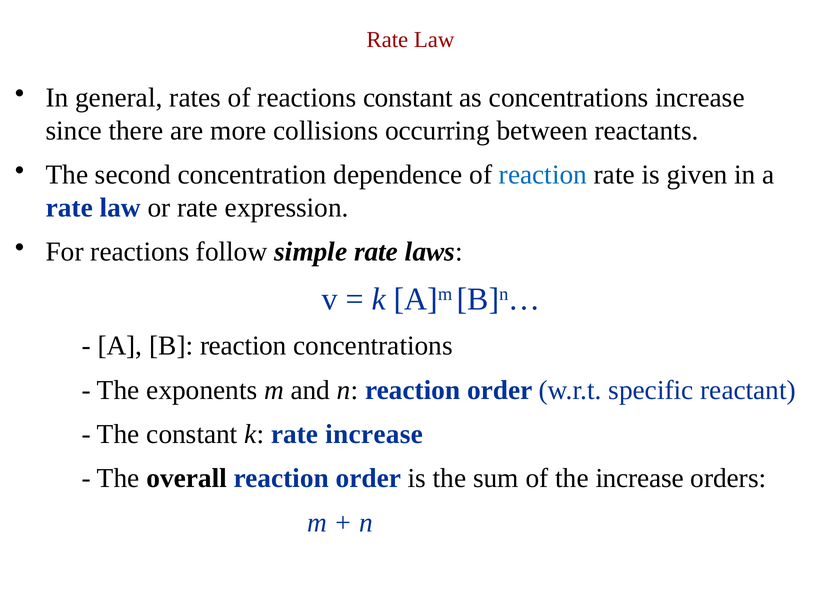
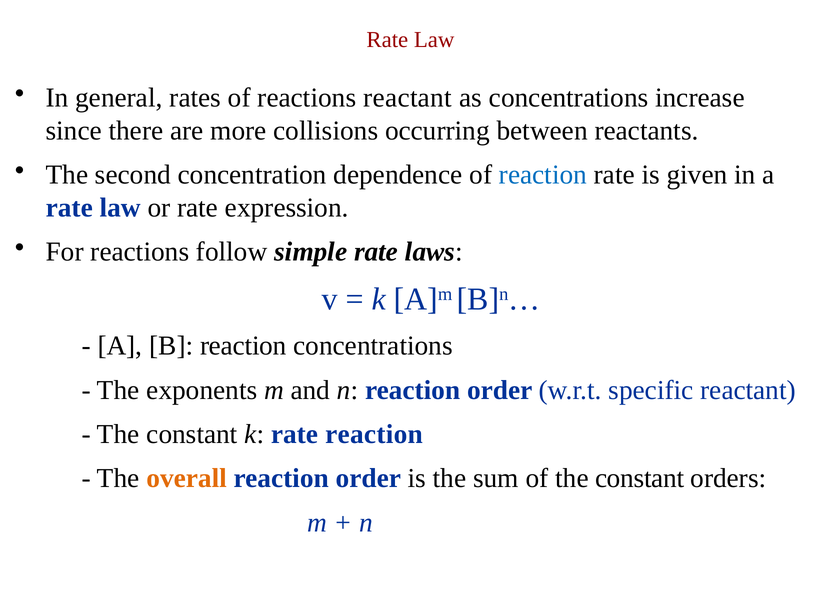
reactions constant: constant -> reactant (408, 98)
rate increase: increase -> reaction (374, 435)
overall colour: black -> orange (187, 479)
of the increase: increase -> constant (640, 479)
